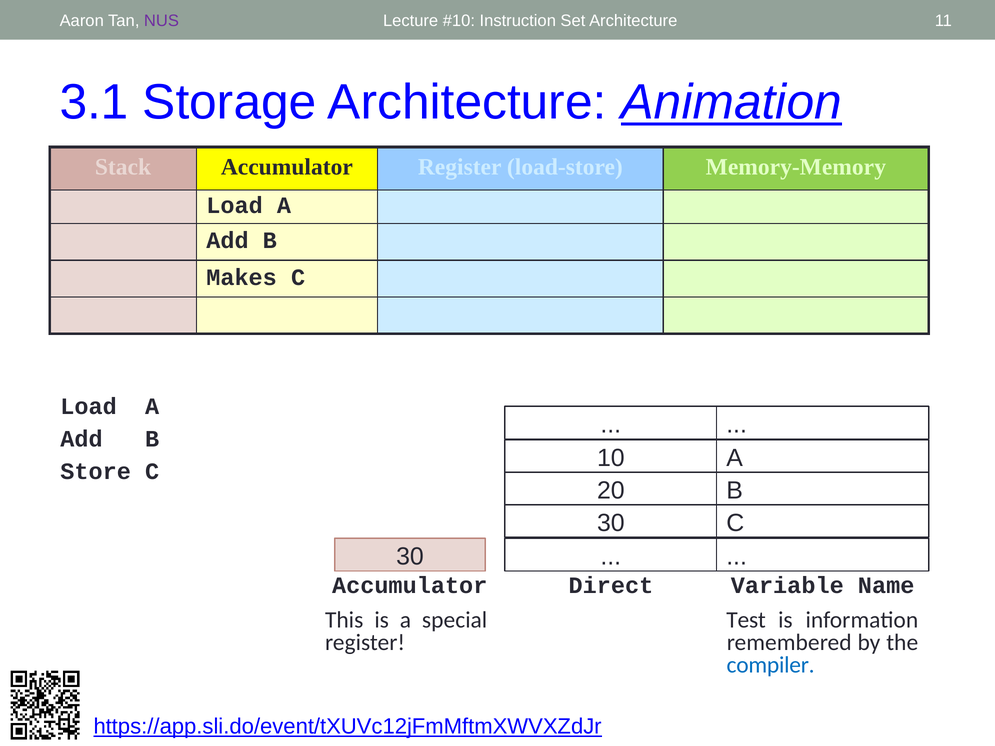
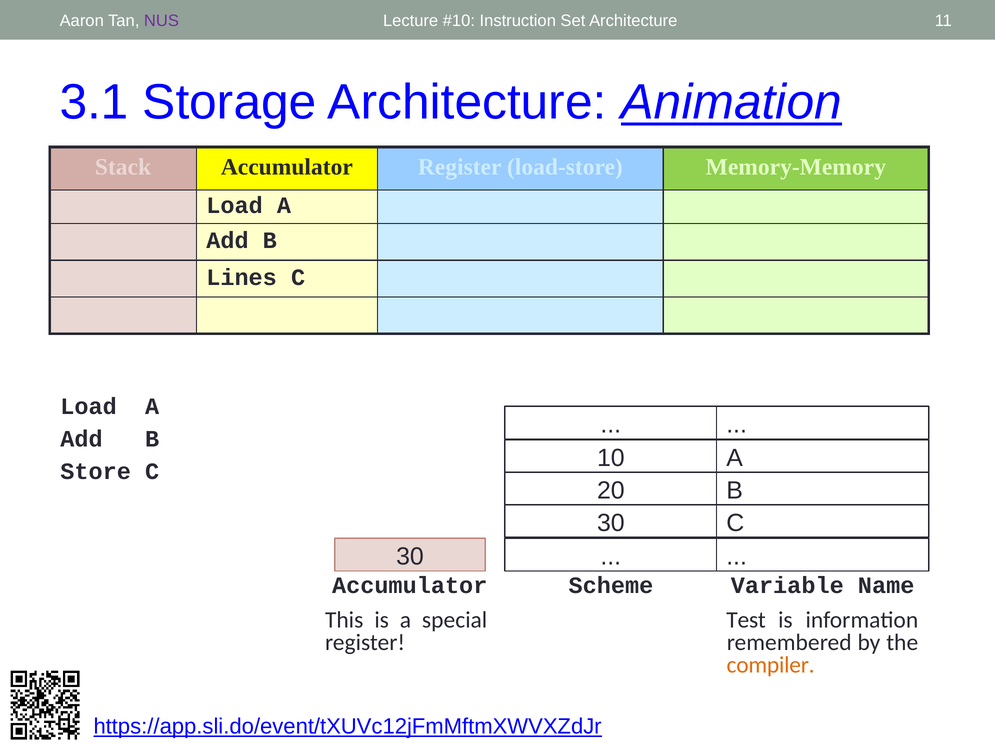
Makes: Makes -> Lines (242, 277)
Direct: Direct -> Scheme (611, 586)
compiler colour: blue -> orange (771, 665)
